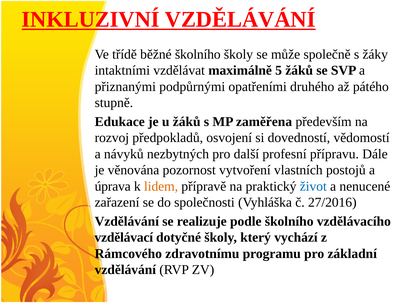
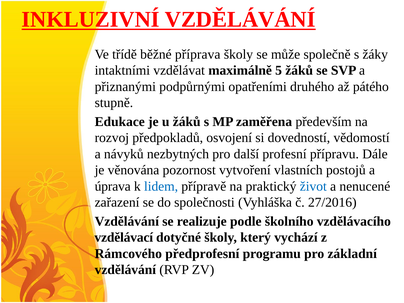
běžné školního: školního -> příprava (198, 54)
lidem colour: orange -> blue (161, 186)
zdravotnímu: zdravotnímu -> předprofesní (202, 254)
